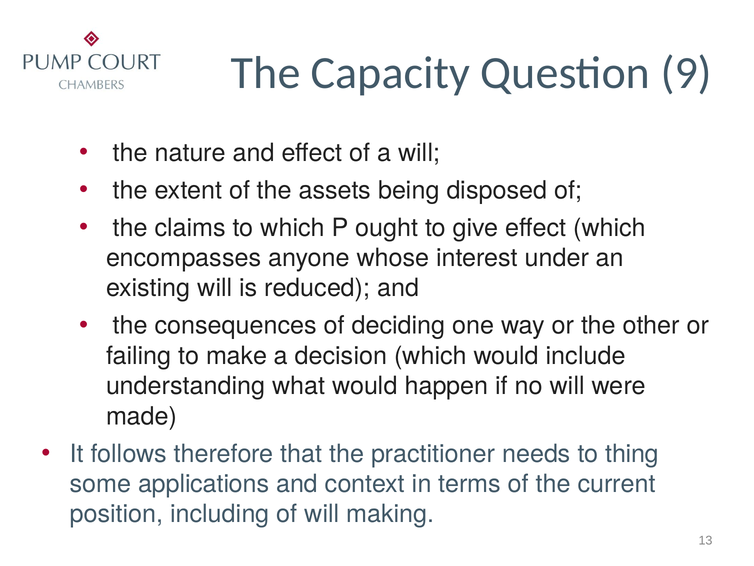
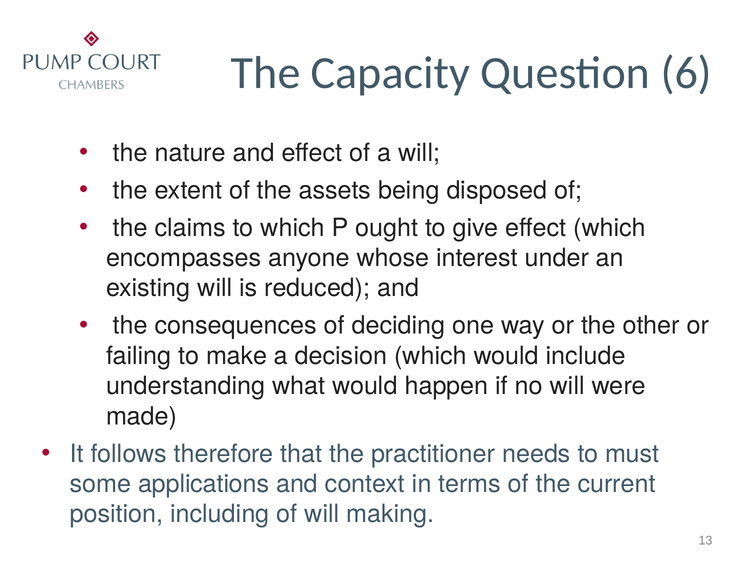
9: 9 -> 6 (686, 73)
thing: thing -> must (632, 453)
